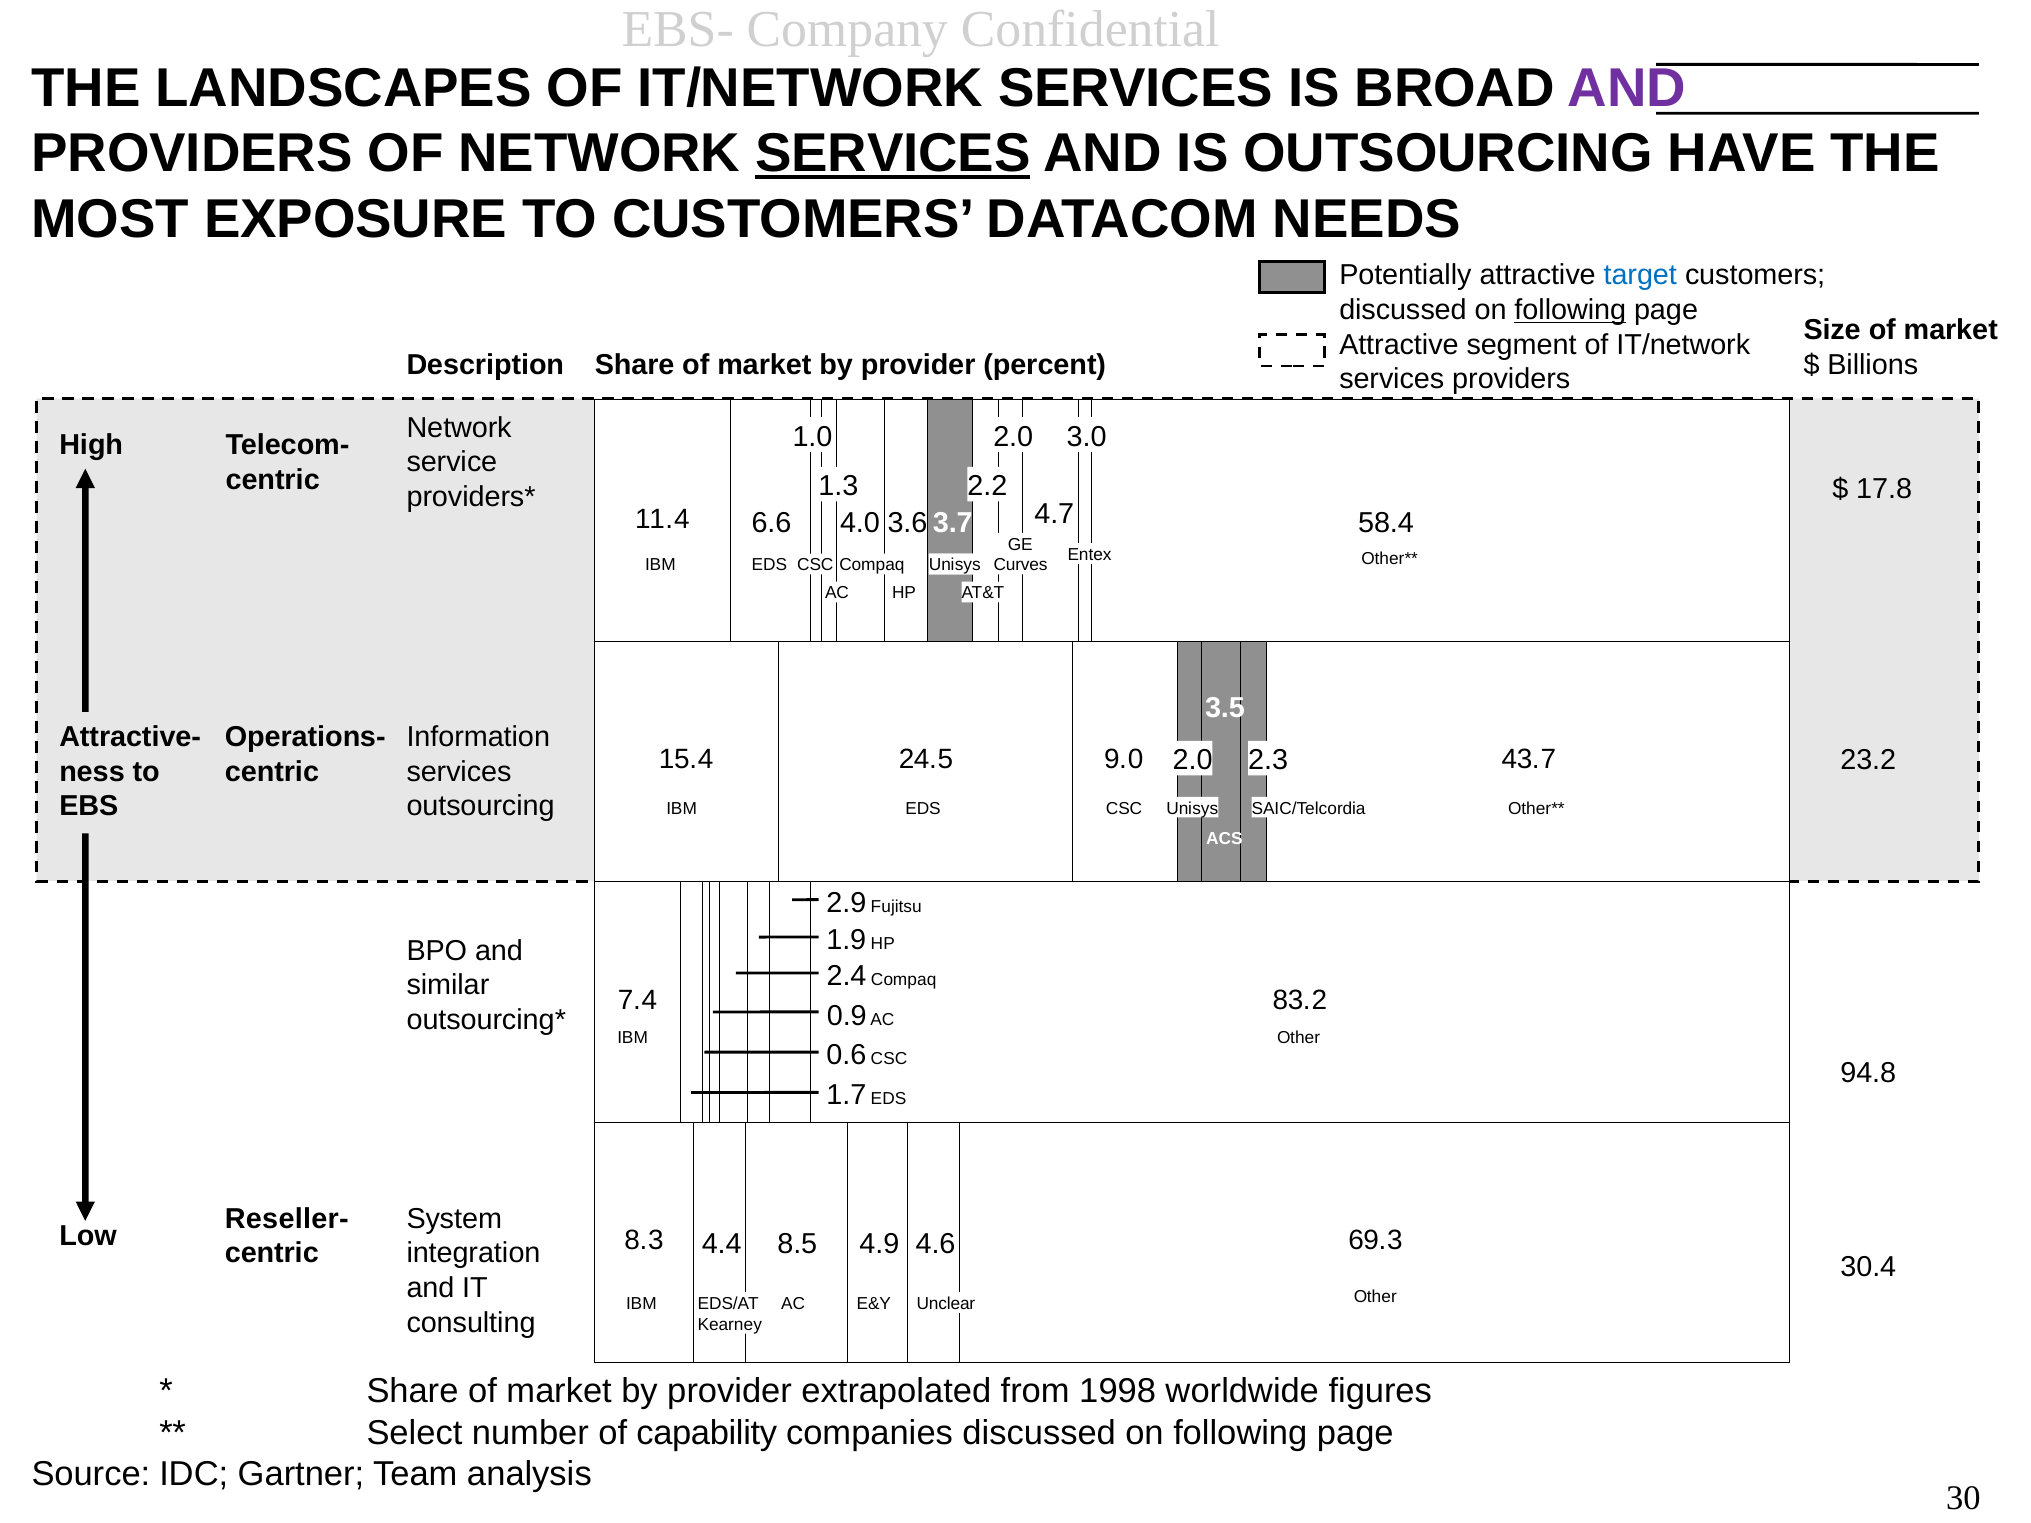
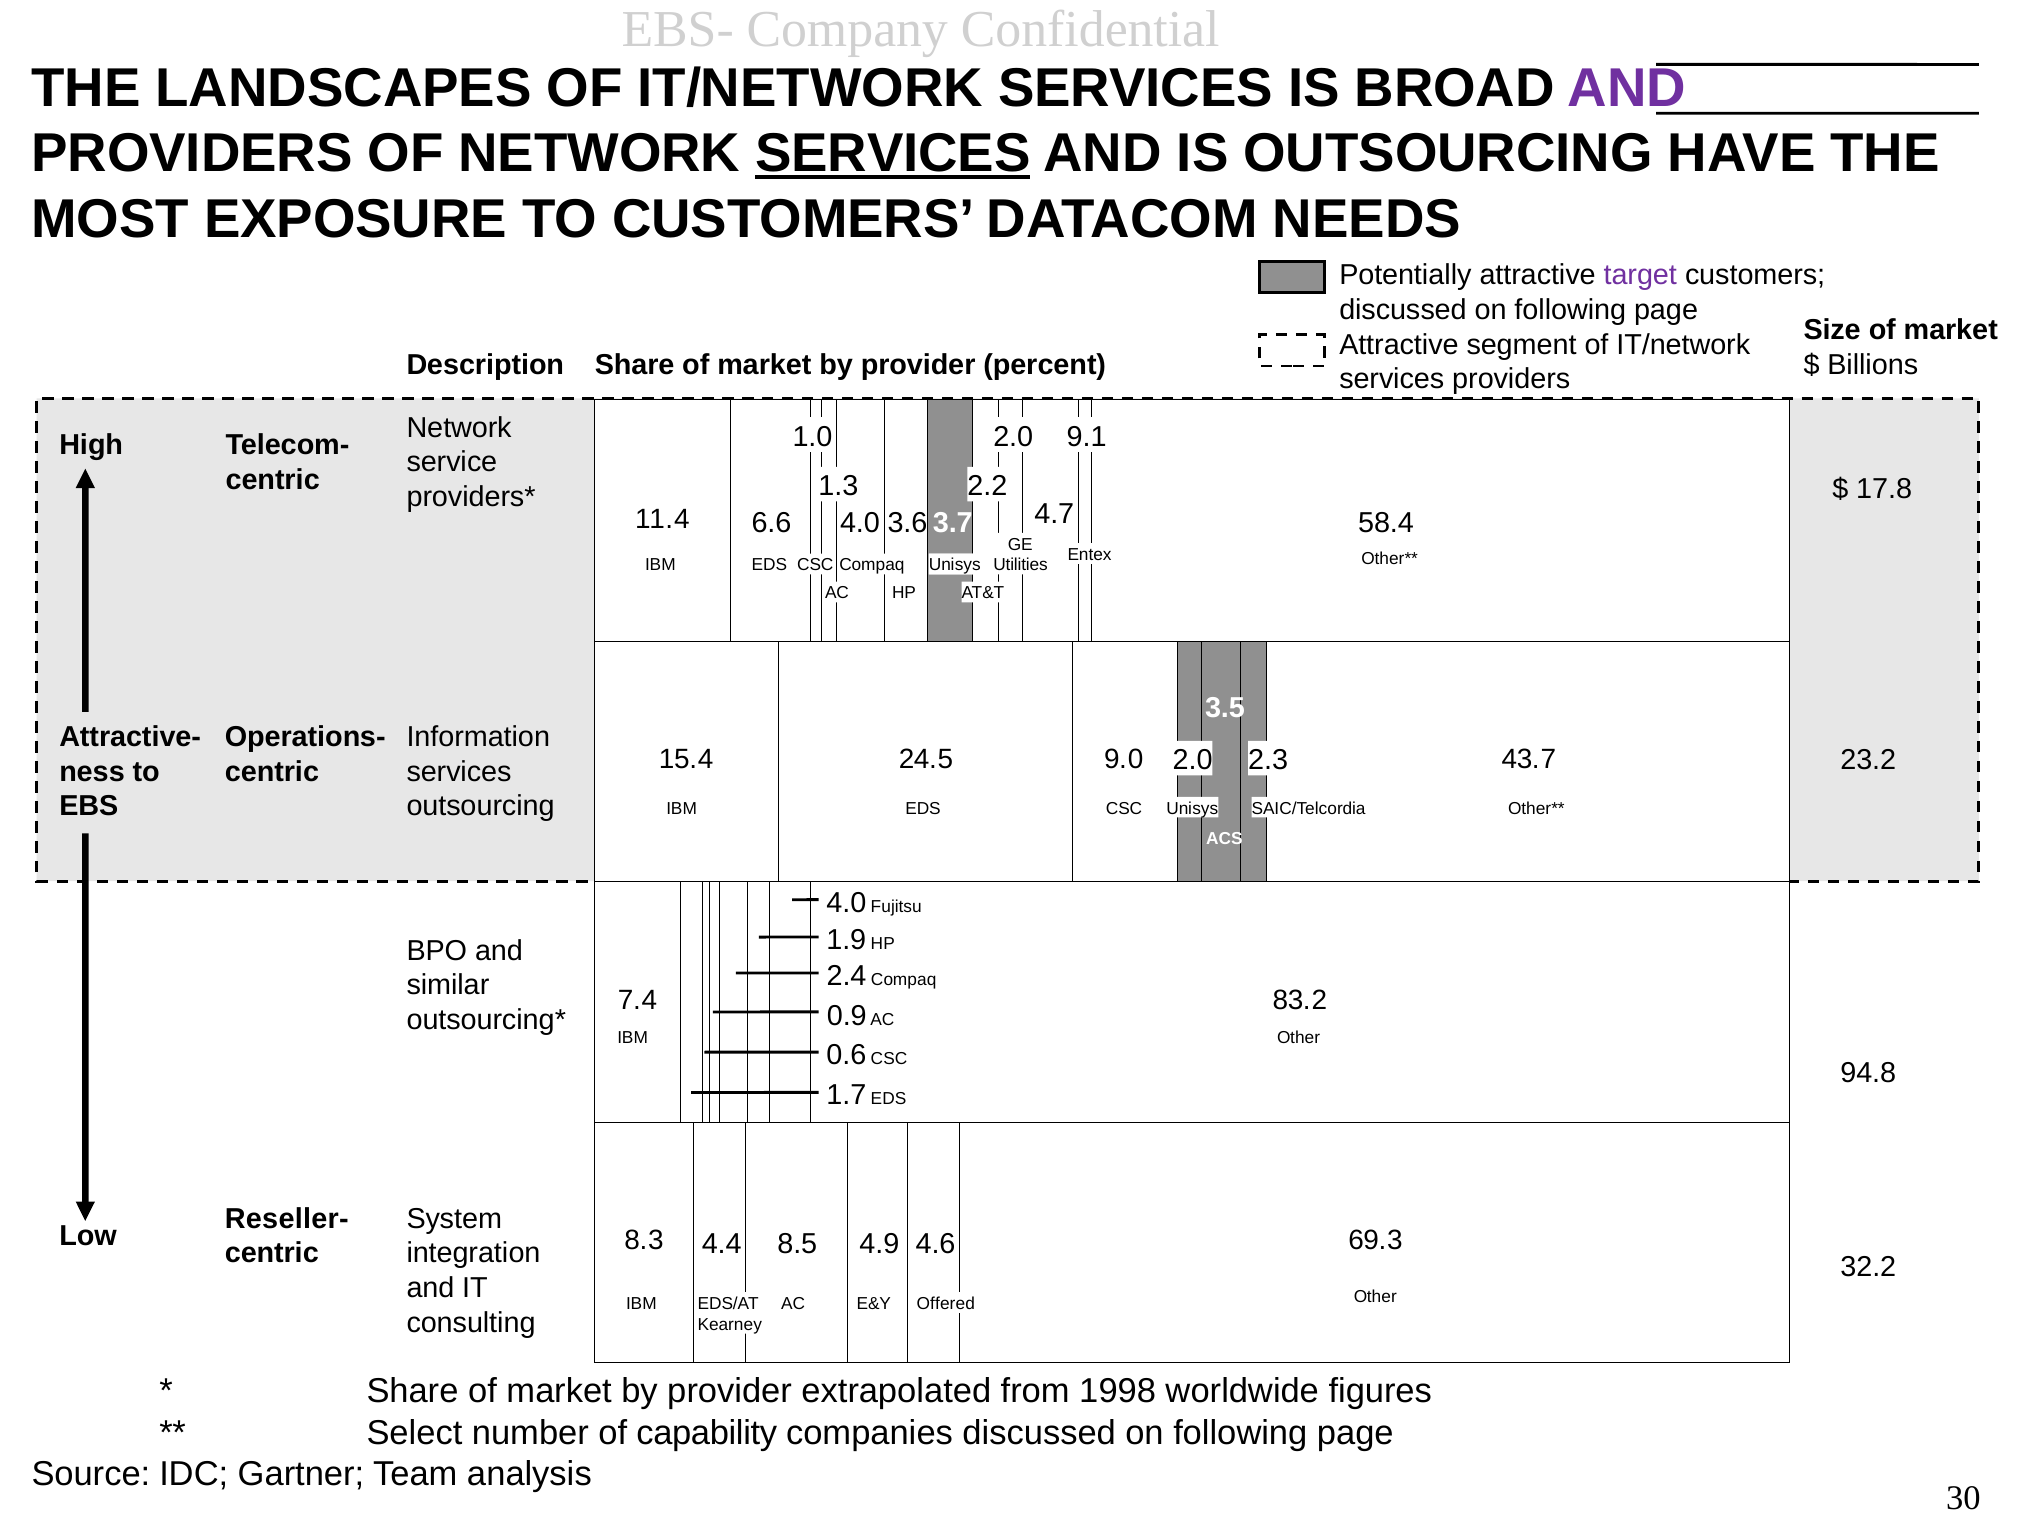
target colour: blue -> purple (1640, 276)
following underline: present -> none (1570, 310)
3.0: 3.0 -> 9.1 (1087, 437)
Curves: Curves -> Utilities (1021, 565)
2.9: 2.9 -> 4.0 (846, 903)
30.4: 30.4 -> 32.2 (1868, 1268)
Unclear: Unclear -> Offered (946, 1304)
